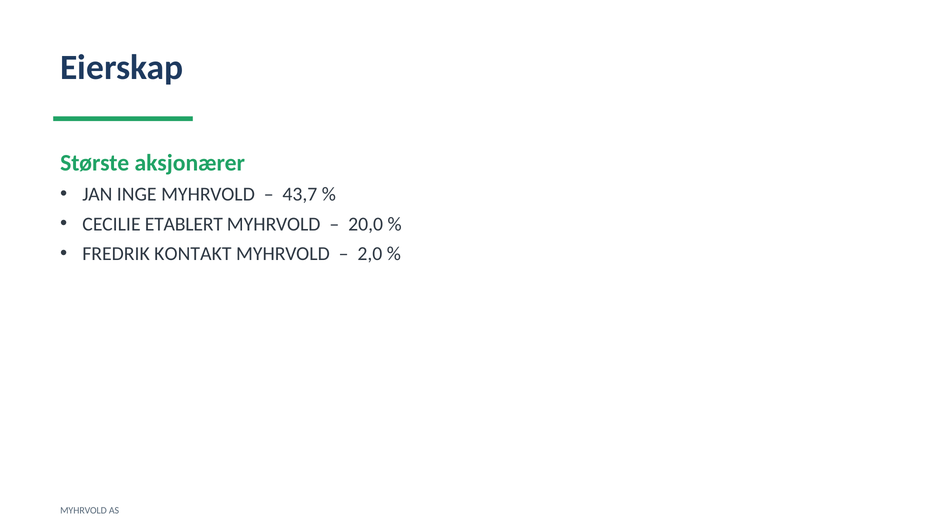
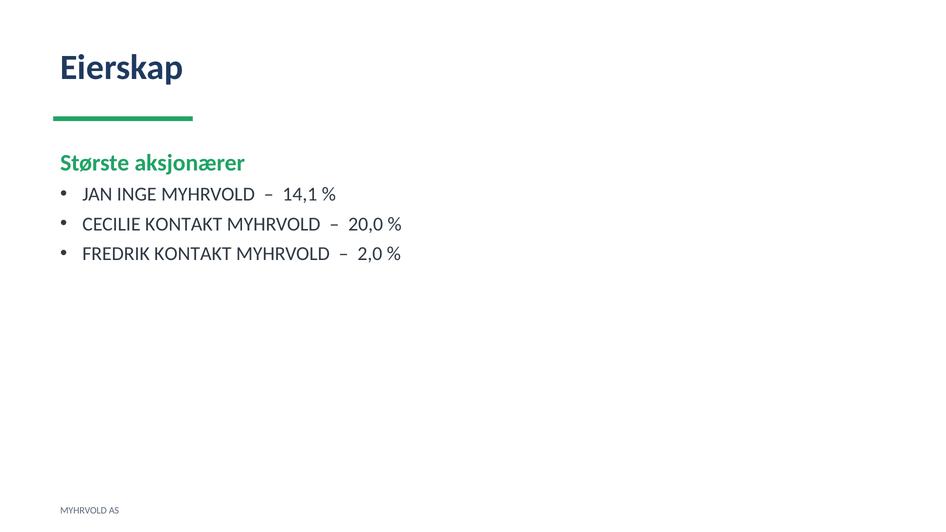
43,7: 43,7 -> 14,1 (300, 195)
CECILIE ETABLERT: ETABLERT -> KONTAKT (184, 224)
